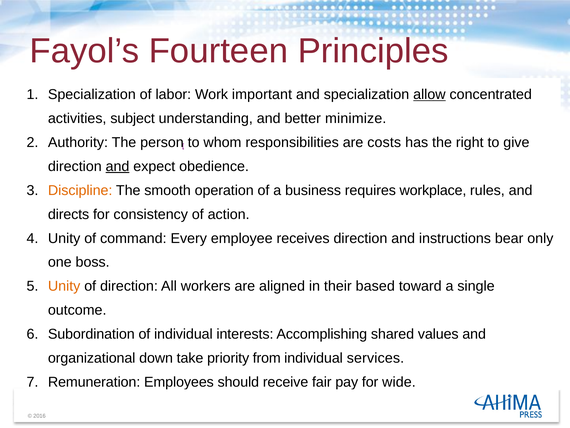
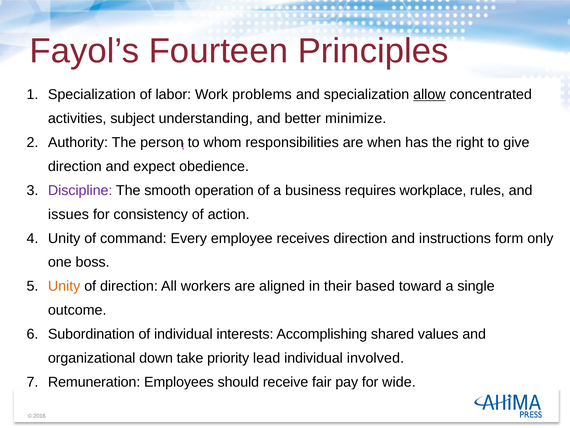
important: important -> problems (262, 94)
costs: costs -> when (384, 142)
and underline: present -> none (118, 166)
Discipline colour: orange -> purple (80, 190)
directs: directs -> issues (68, 214)
bear: bear -> form (509, 238)
from: from -> lead (267, 358)
services: services -> involved (375, 358)
